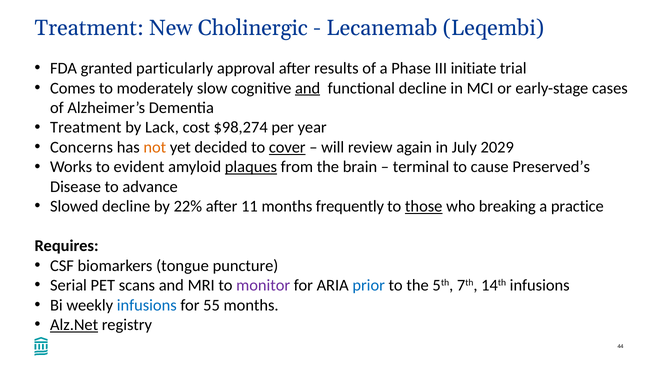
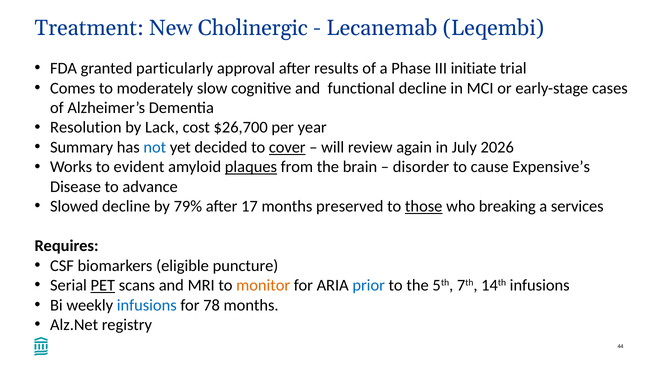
and underline: present -> none (308, 88)
Treatment: Treatment -> Resolution (86, 128)
$98,274: $98,274 -> $26,700 (241, 128)
Concerns: Concerns -> Summary (82, 147)
not colour: orange -> blue (155, 147)
2029: 2029 -> 2026 (497, 147)
terminal: terminal -> disorder (421, 167)
Preserved’s: Preserved’s -> Expensive’s (551, 167)
22%: 22% -> 79% (188, 207)
11: 11 -> 17 (249, 207)
frequently: frequently -> preserved (350, 207)
practice: practice -> services (577, 207)
tongue: tongue -> eligible (183, 266)
PET underline: none -> present (103, 285)
monitor colour: purple -> orange (263, 285)
55: 55 -> 78 (212, 305)
Alz.Net underline: present -> none (74, 325)
